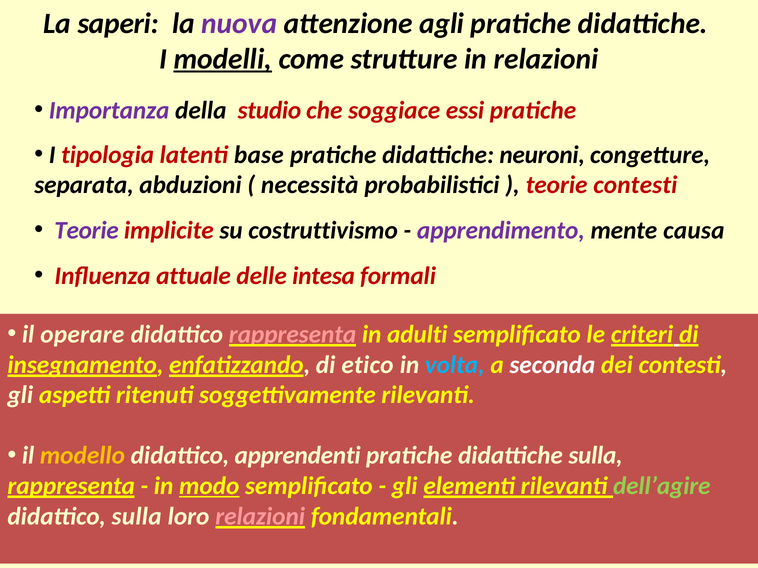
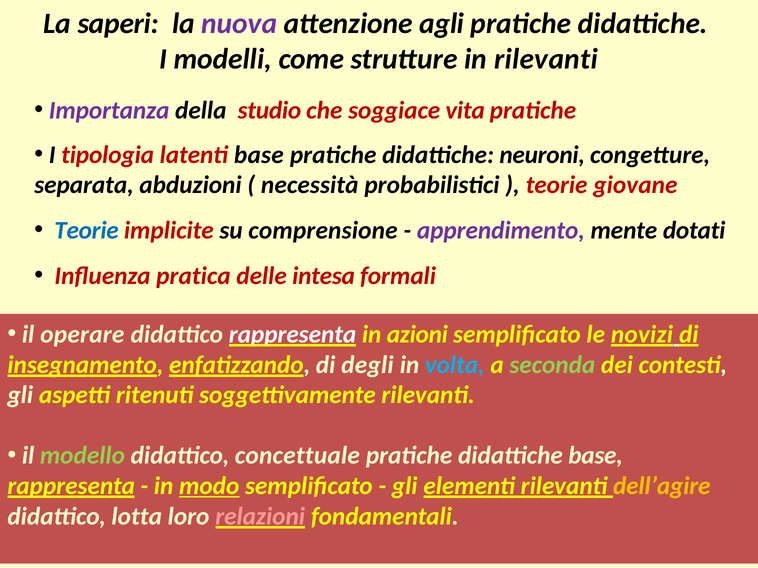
modelli underline: present -> none (223, 59)
in relazioni: relazioni -> rilevanti (546, 59)
essi: essi -> vita (465, 111)
teorie contesti: contesti -> giovane (635, 185)
Teorie colour: purple -> blue (86, 231)
costruttivismo: costruttivismo -> comprensione (323, 231)
causa: causa -> dotati (694, 231)
attuale: attuale -> pratica (193, 276)
rappresenta colour: pink -> white (293, 335)
adulti: adulti -> azioni (417, 335)
criteri: criteri -> novizi (642, 335)
etico: etico -> degli (367, 365)
seconda colour: white -> light green (552, 365)
modello colour: yellow -> light green (82, 456)
apprendenti: apprendenti -> concettuale (297, 456)
didattiche sulla: sulla -> base (596, 456)
dell’agire colour: light green -> yellow (662, 486)
didattico sulla: sulla -> lotta (137, 517)
